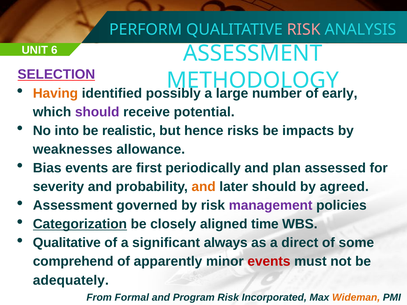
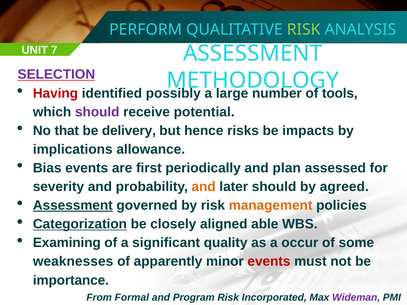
RISK colour: pink -> light green (304, 30)
6: 6 -> 7 (54, 50)
Having colour: orange -> red (55, 93)
early: early -> tools (340, 93)
into: into -> that (67, 131)
realistic: realistic -> delivery (129, 131)
weaknesses: weaknesses -> implications (73, 149)
Assessment underline: none -> present (73, 206)
management colour: purple -> orange (271, 206)
time: time -> able (265, 224)
Qualitative: Qualitative -> Examining (67, 243)
always: always -> quality (226, 243)
direct: direct -> occur (300, 243)
comprehend: comprehend -> weaknesses (73, 262)
adequately: adequately -> importance (71, 280)
Wideman colour: orange -> purple (356, 298)
